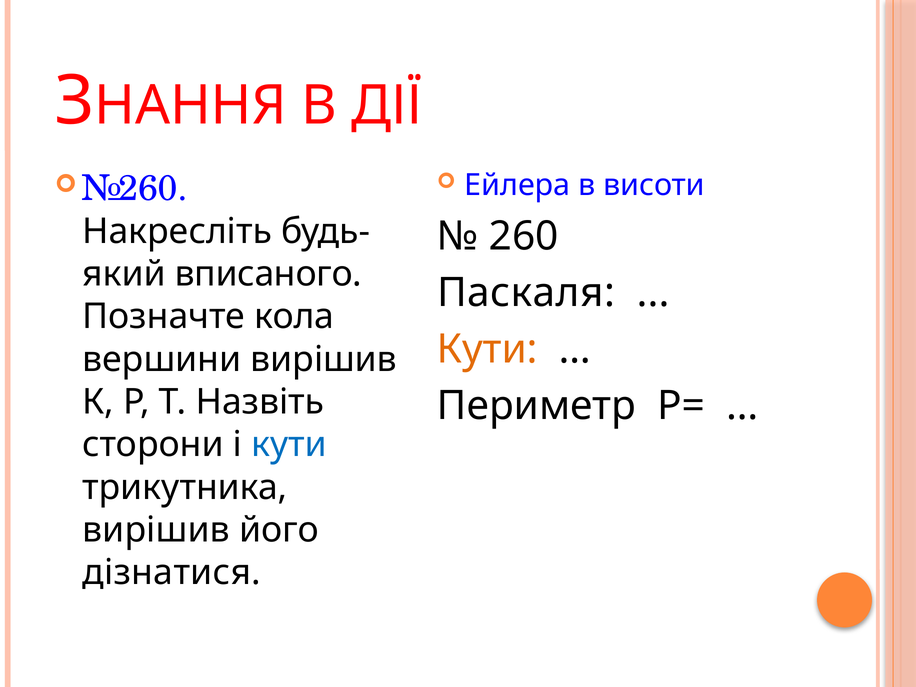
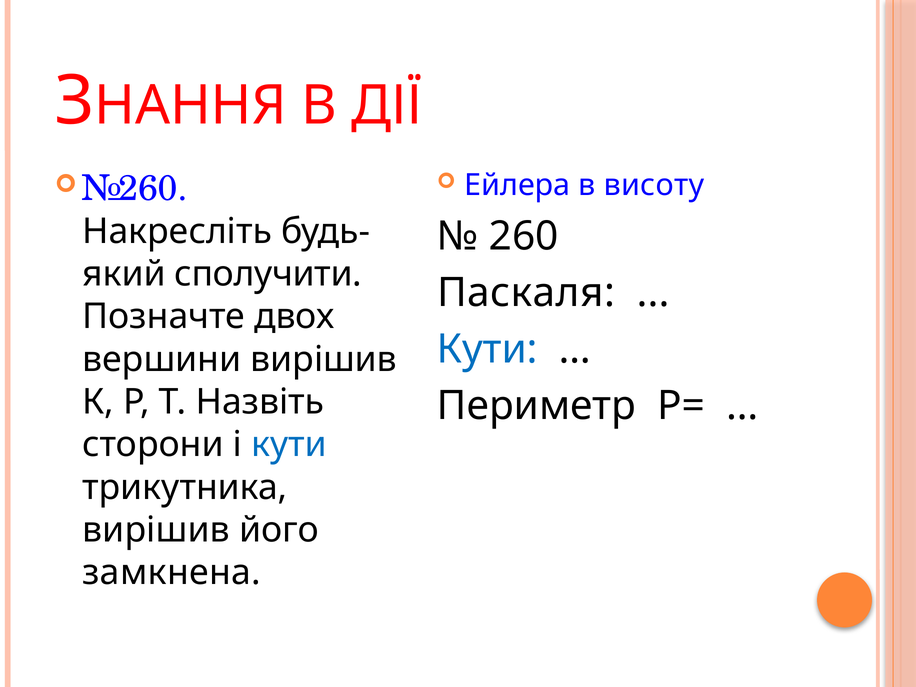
висоти: висоти -> висоту (654, 185)
вписаного: вписаного -> сполучити (268, 274)
кола: кола -> двох (294, 317)
Кути colour: orange -> blue (487, 349)
дізнатися: дізнатися -> замкнена (172, 573)
